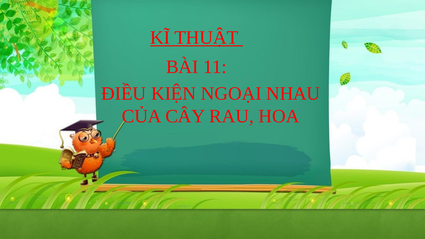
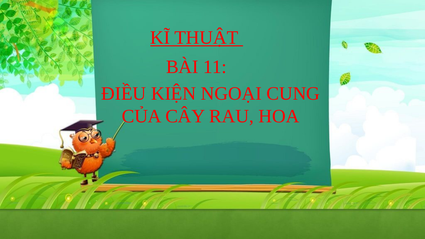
NHAU: NHAU -> CUNG (293, 93)
